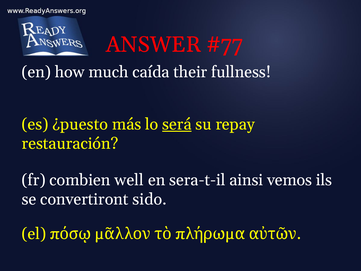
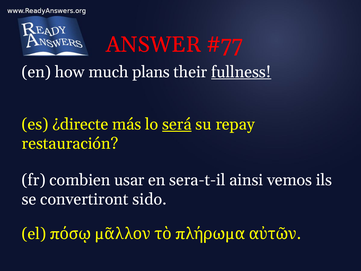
caída: caída -> plans (151, 72)
fullness underline: none -> present (241, 72)
¿puesto: ¿puesto -> ¿directe (80, 124)
well: well -> usar (129, 180)
